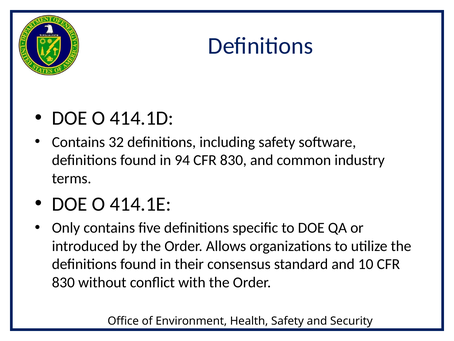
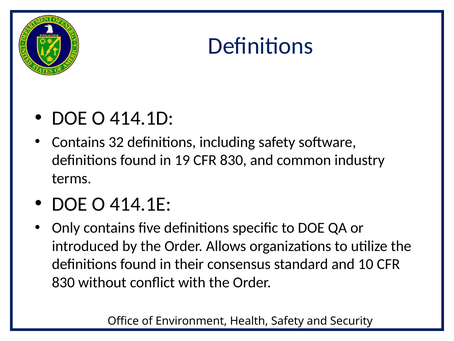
94: 94 -> 19 (182, 160)
